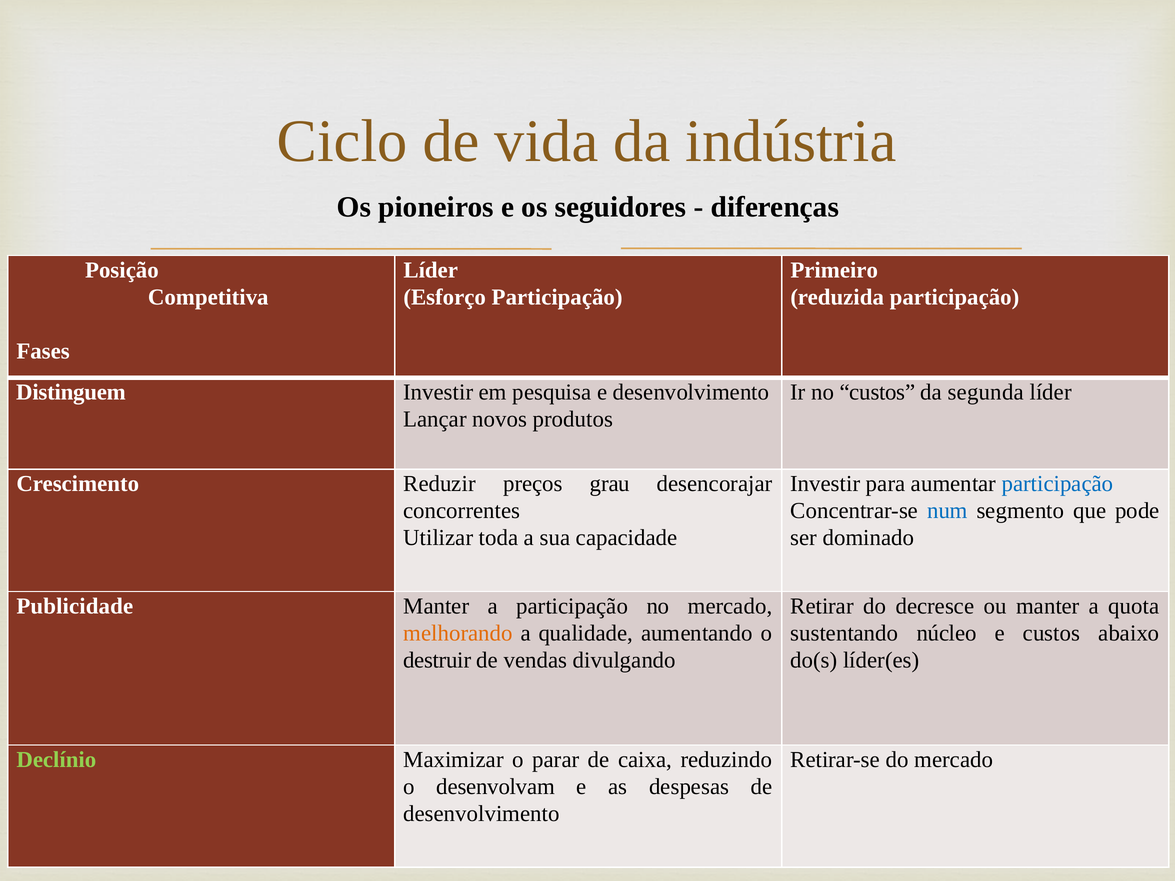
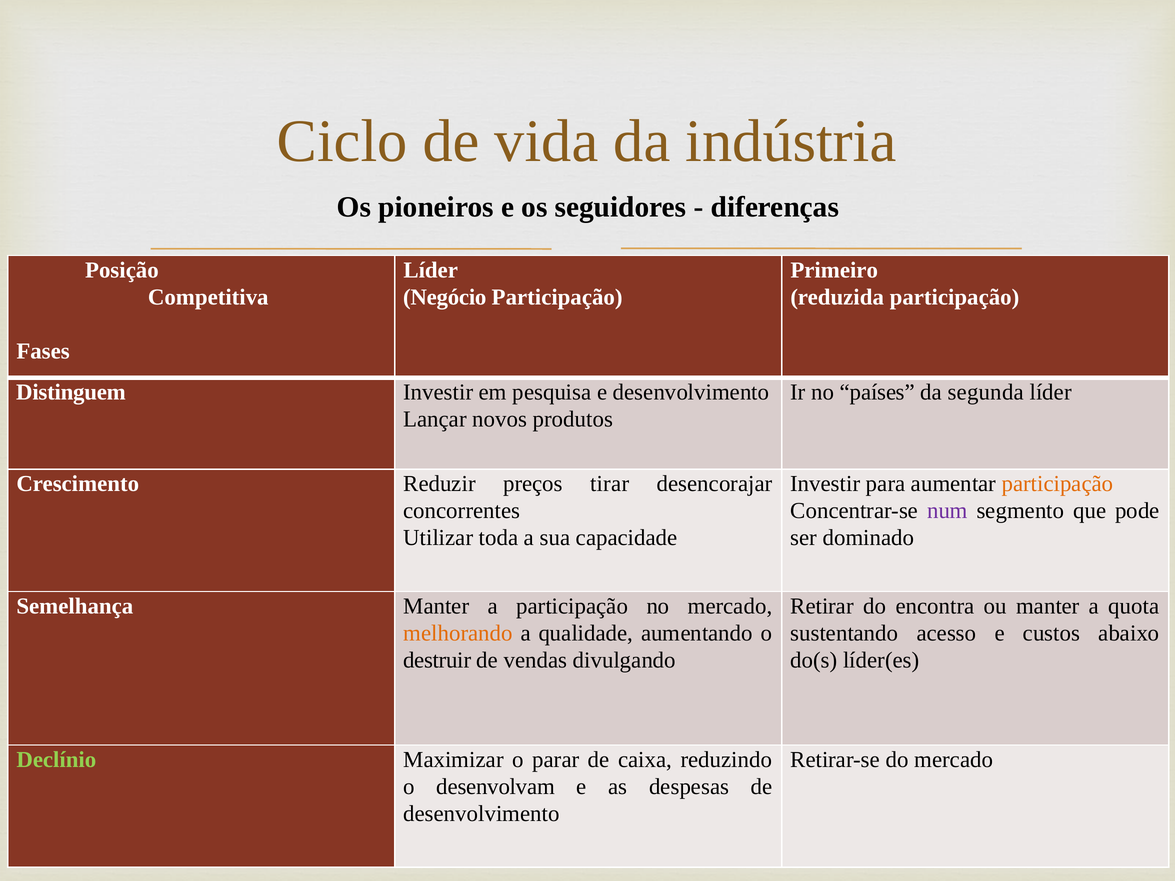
Esforço: Esforço -> Negócio (445, 297)
no custos: custos -> países (877, 393)
grau: grau -> tirar (610, 484)
participação colour: blue -> orange (1058, 484)
num colour: blue -> purple (947, 511)
Publicidade: Publicidade -> Semelhança (75, 606)
decresce: decresce -> encontra (935, 606)
núcleo: núcleo -> acesso (946, 633)
